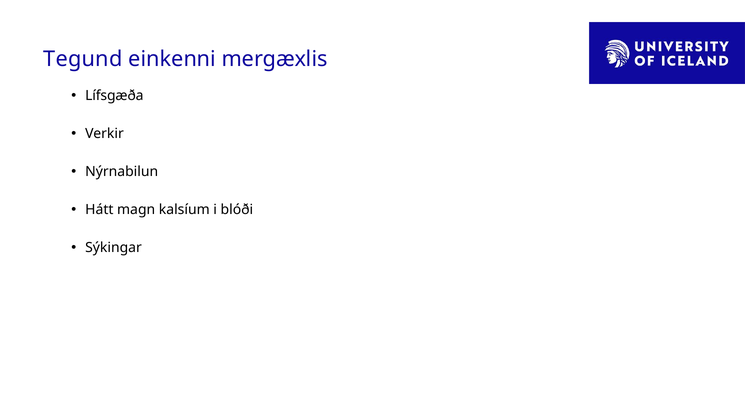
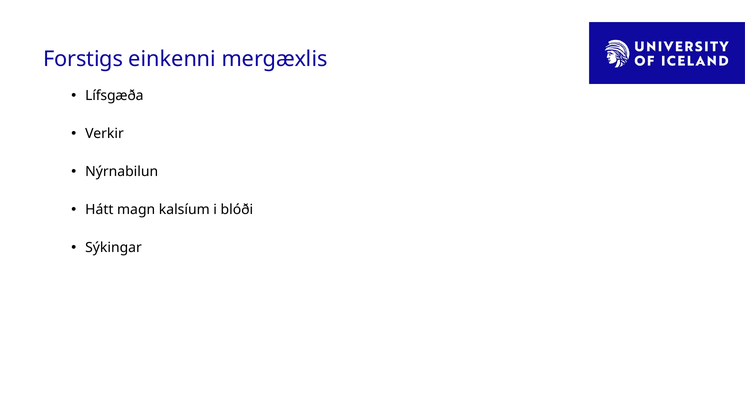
Tegund: Tegund -> Forstigs (83, 59)
